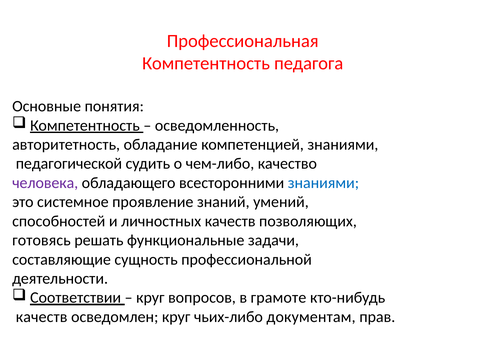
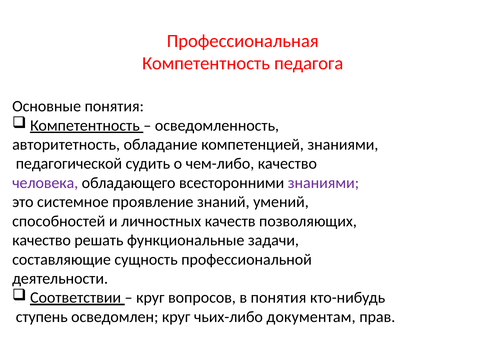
знаниями colour: blue -> purple (323, 183)
готовясь: готовясь -> качество (42, 240)
в грамоте: грамоте -> понятия (278, 297)
качеств: качеств -> ступень (42, 316)
